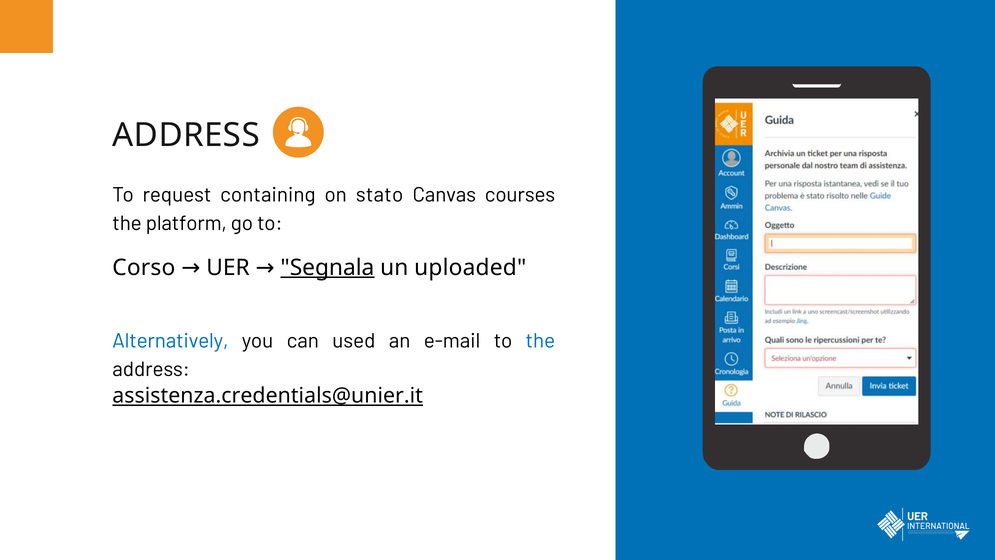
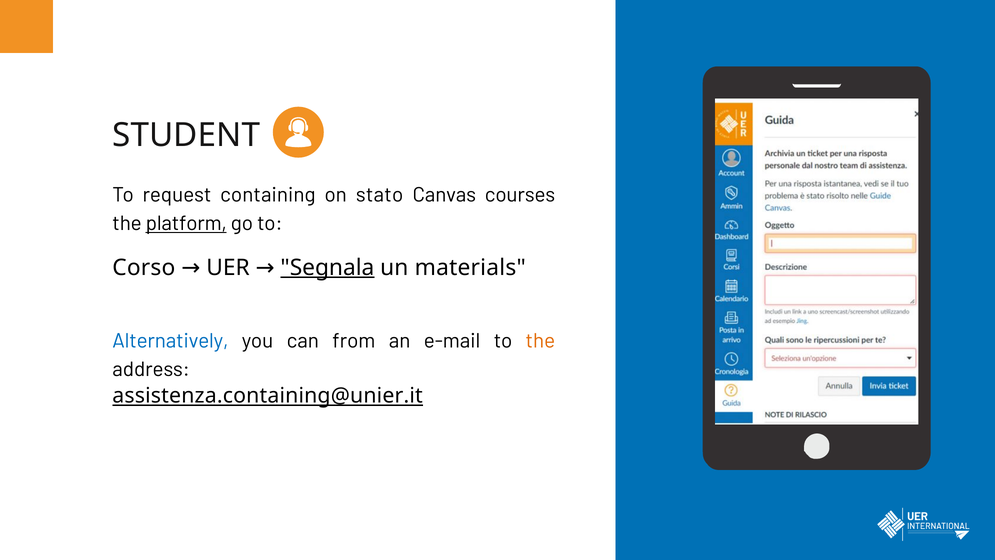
ADDRESS: ADDRESS -> STUDENT (186, 135)
platform underline: none -> present (186, 224)
uploaded: uploaded -> materials (470, 267)
used: used -> from (354, 341)
the colour: blue -> orange (540, 341)
assistenza.credentials@unier.it: assistenza.credentials@unier.it -> assistenza.containing@unier.it (268, 395)
